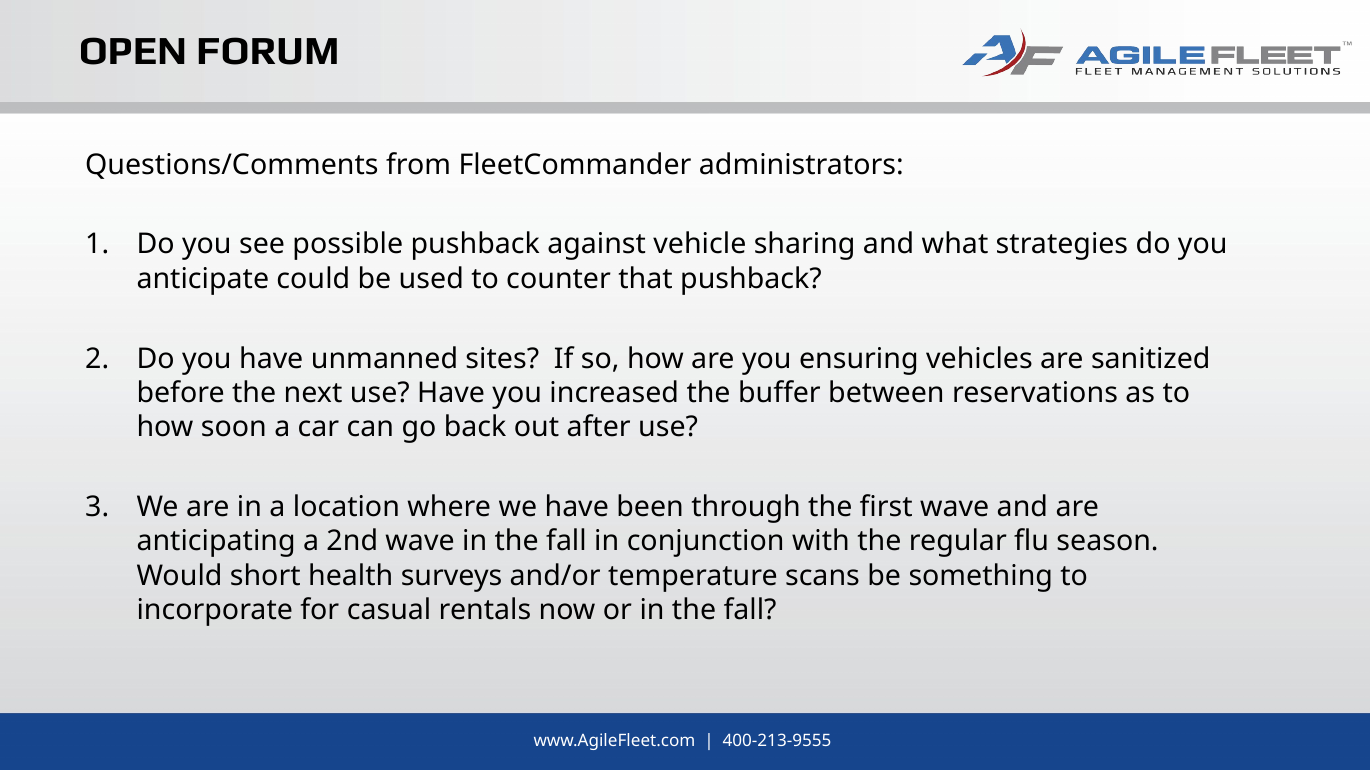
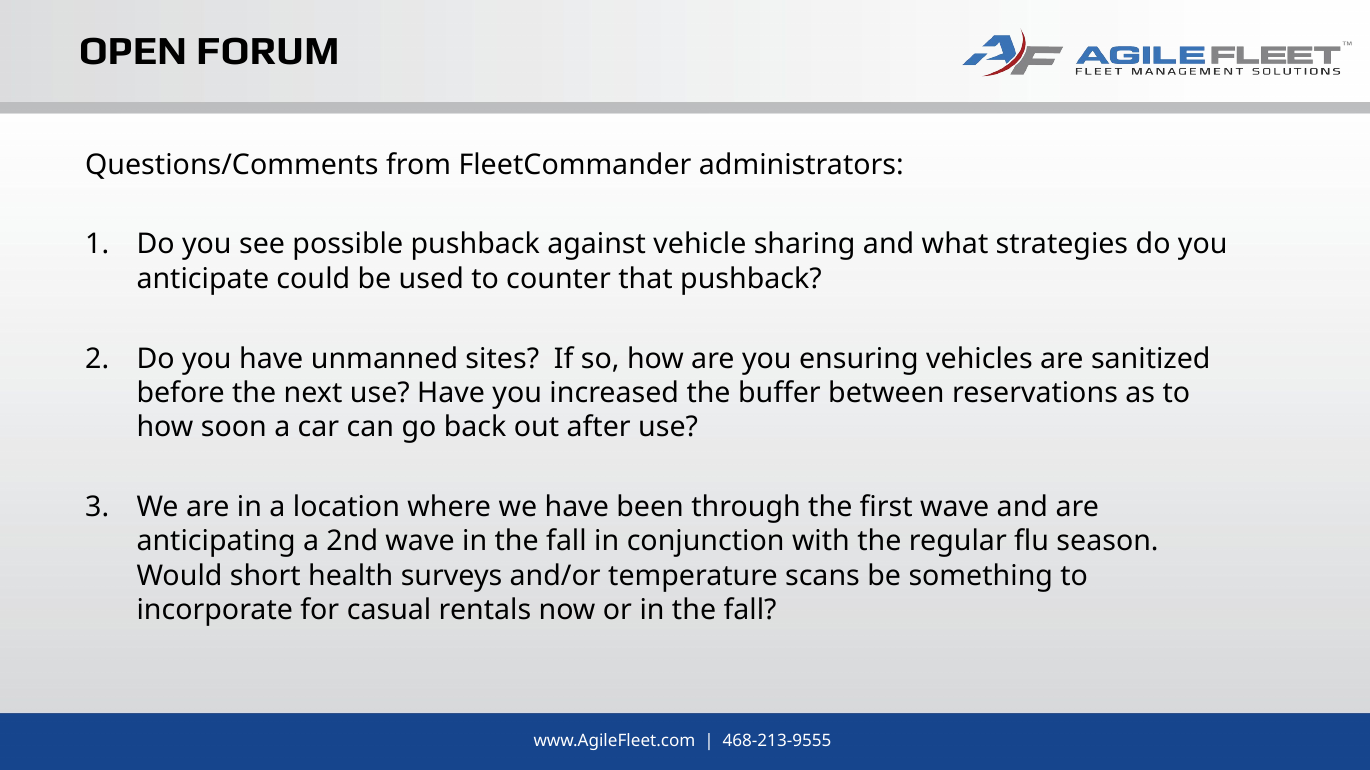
400-213-9555: 400-213-9555 -> 468-213-9555 (777, 741)
